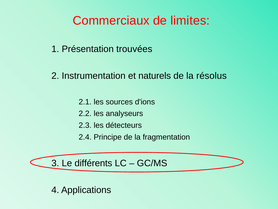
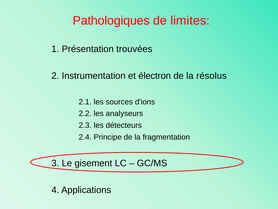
Commerciaux: Commerciaux -> Pathologiques (111, 21)
naturels: naturels -> électron (155, 76)
différents: différents -> gisement (93, 163)
